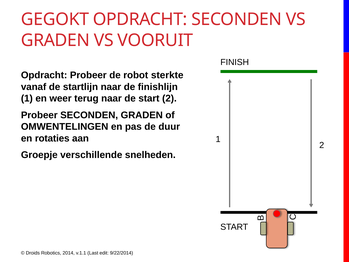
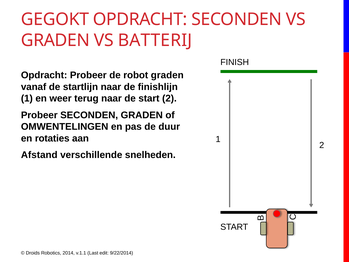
VOORUIT: VOORUIT -> BATTERIJ (155, 40)
robot sterkte: sterkte -> graden (167, 75)
Groepje: Groepje -> Afstand (39, 155)
